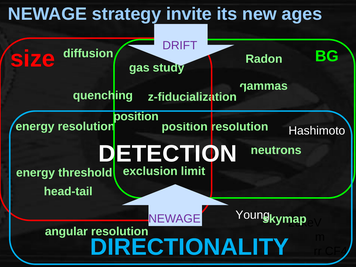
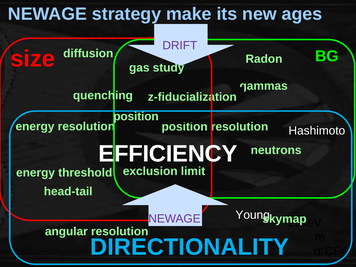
invite: invite -> make (189, 14)
DETECTION: DETECTION -> EFFICIENCY (168, 154)
